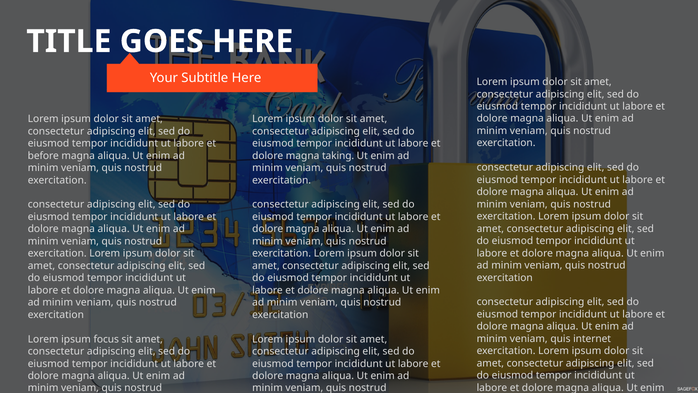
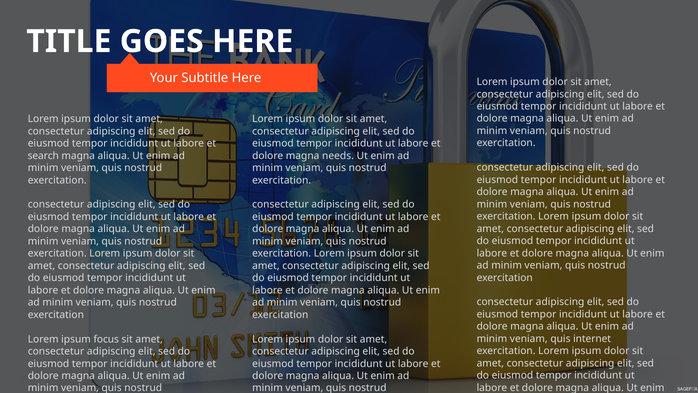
before: before -> search (43, 156)
taking: taking -> needs (338, 156)
